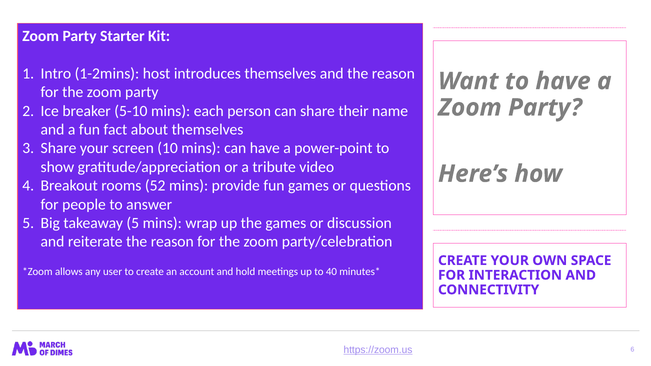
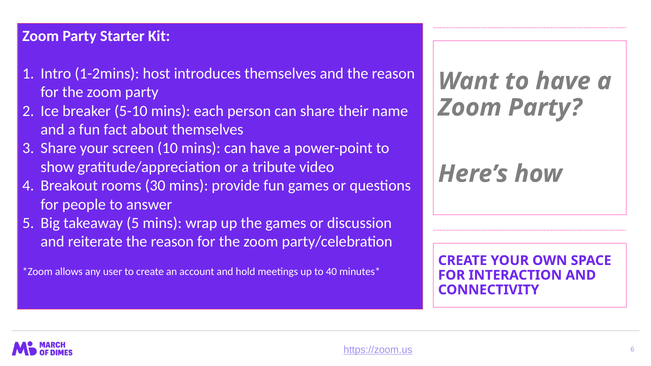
52: 52 -> 30 (155, 186)
